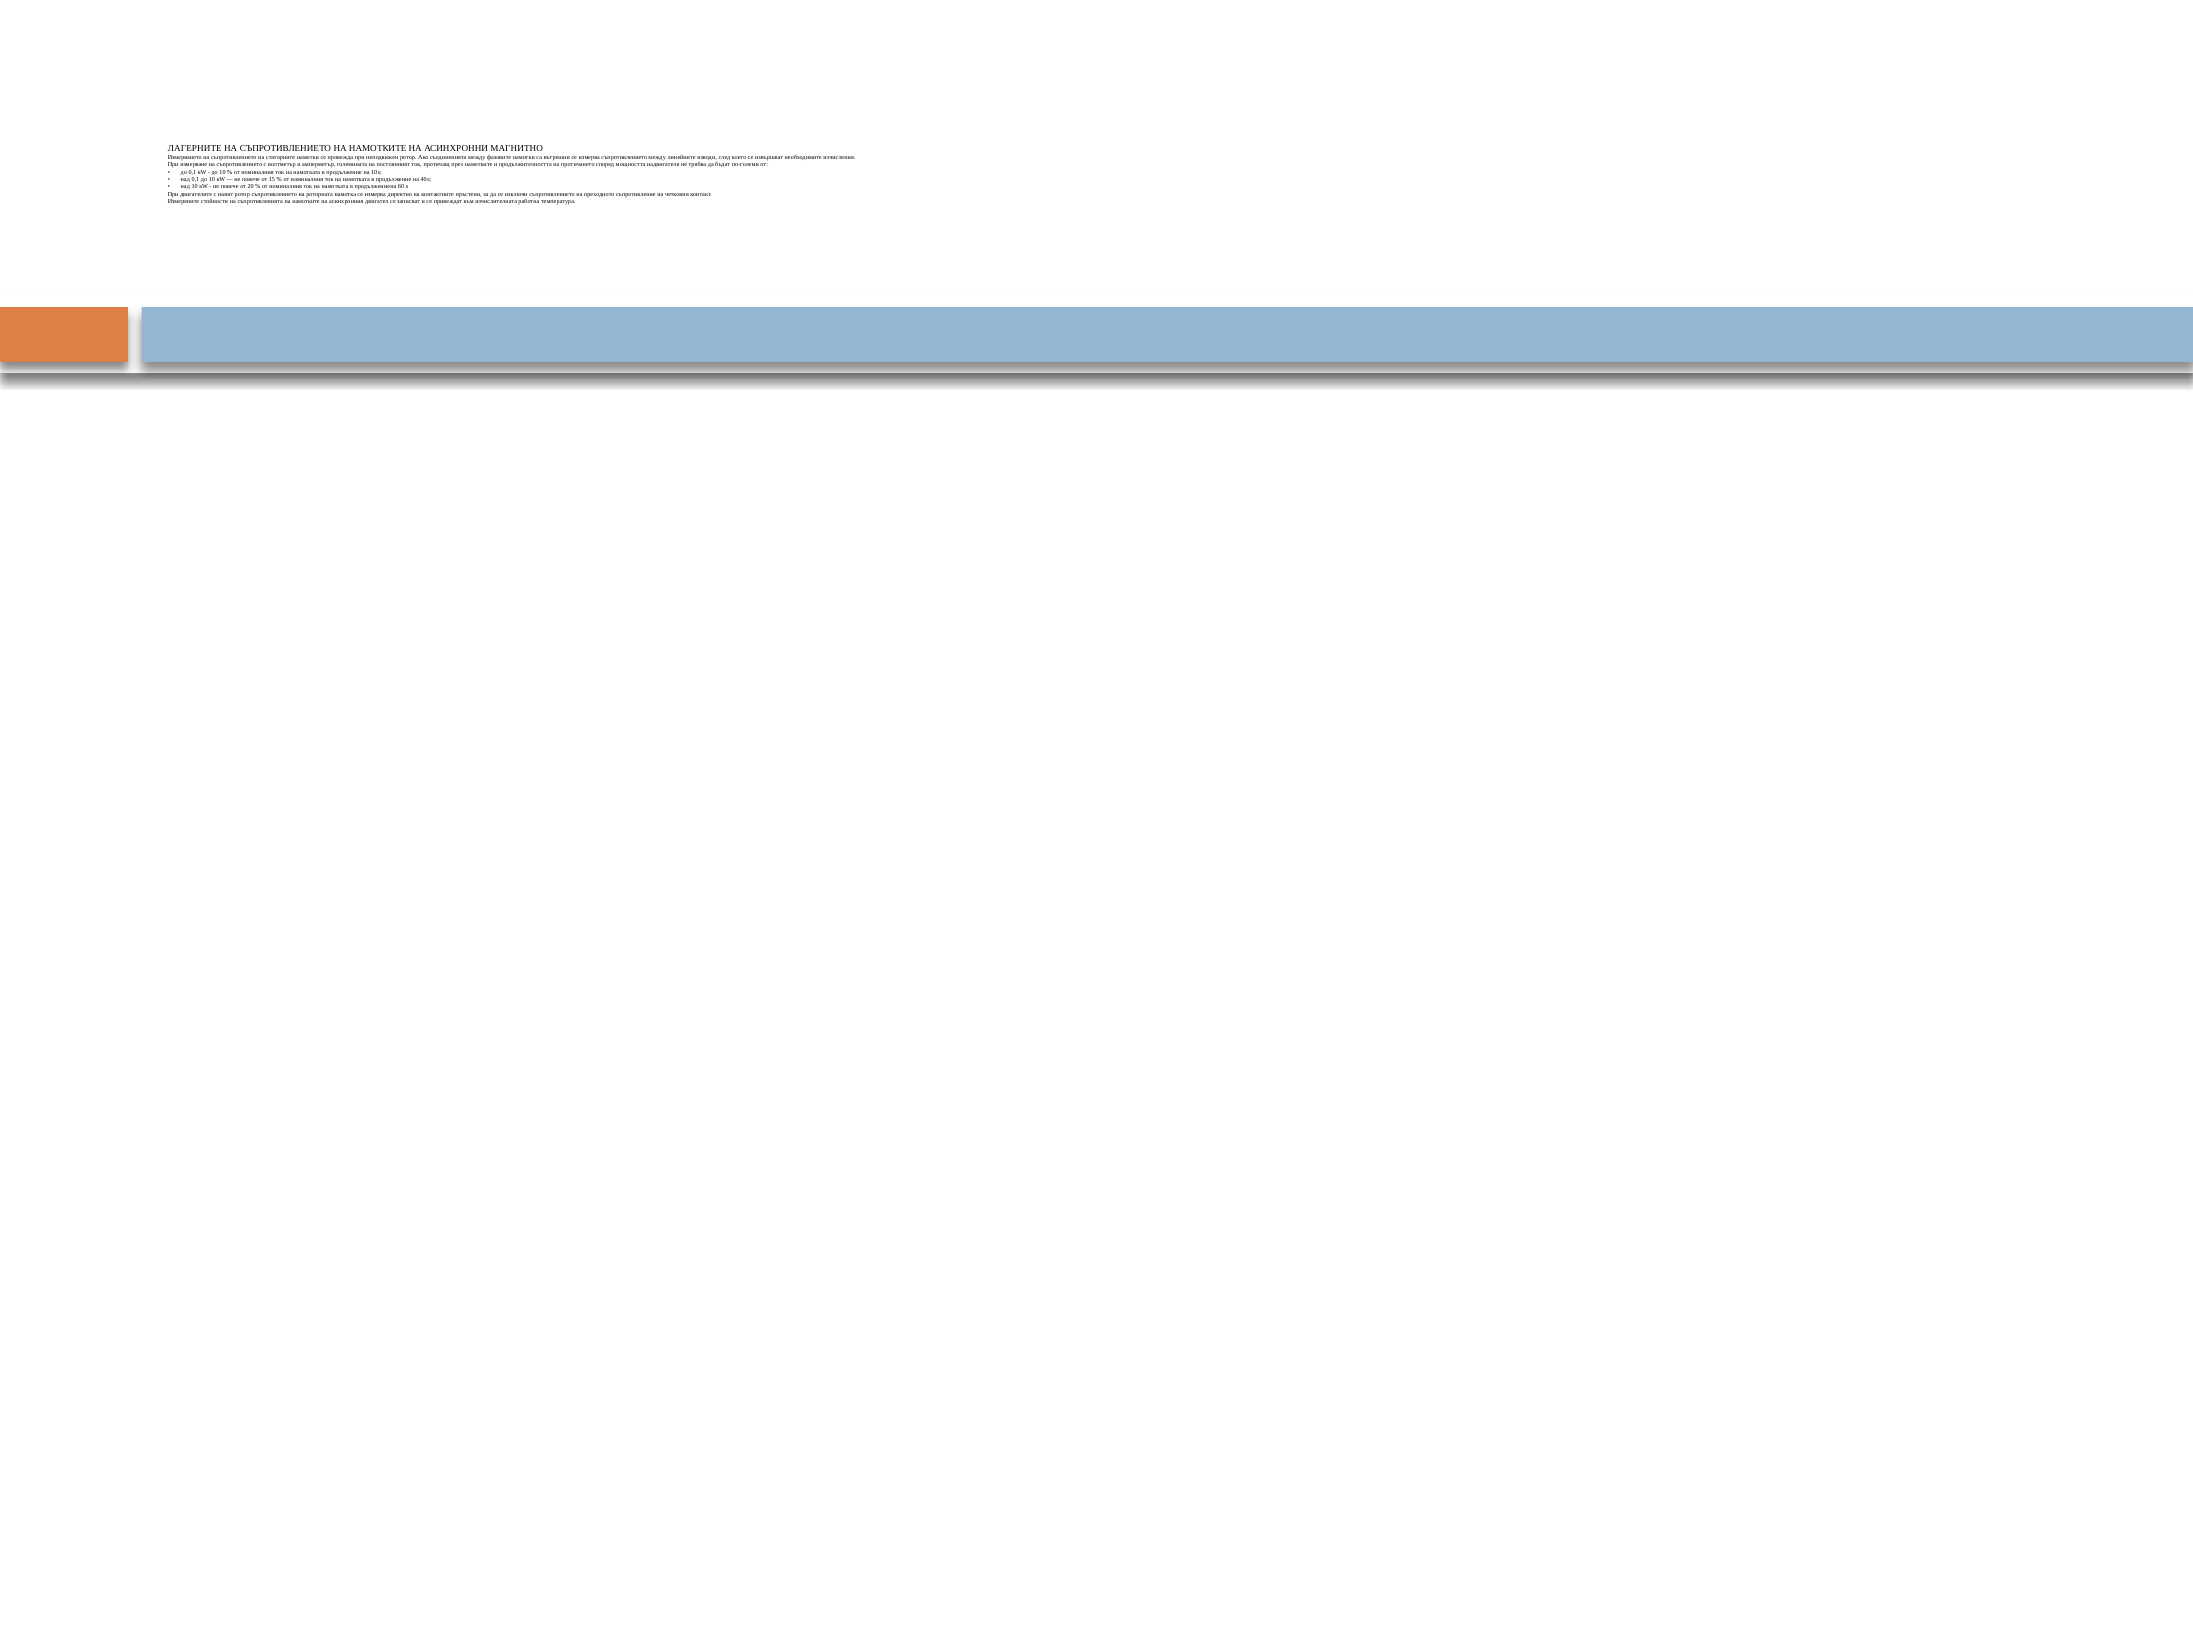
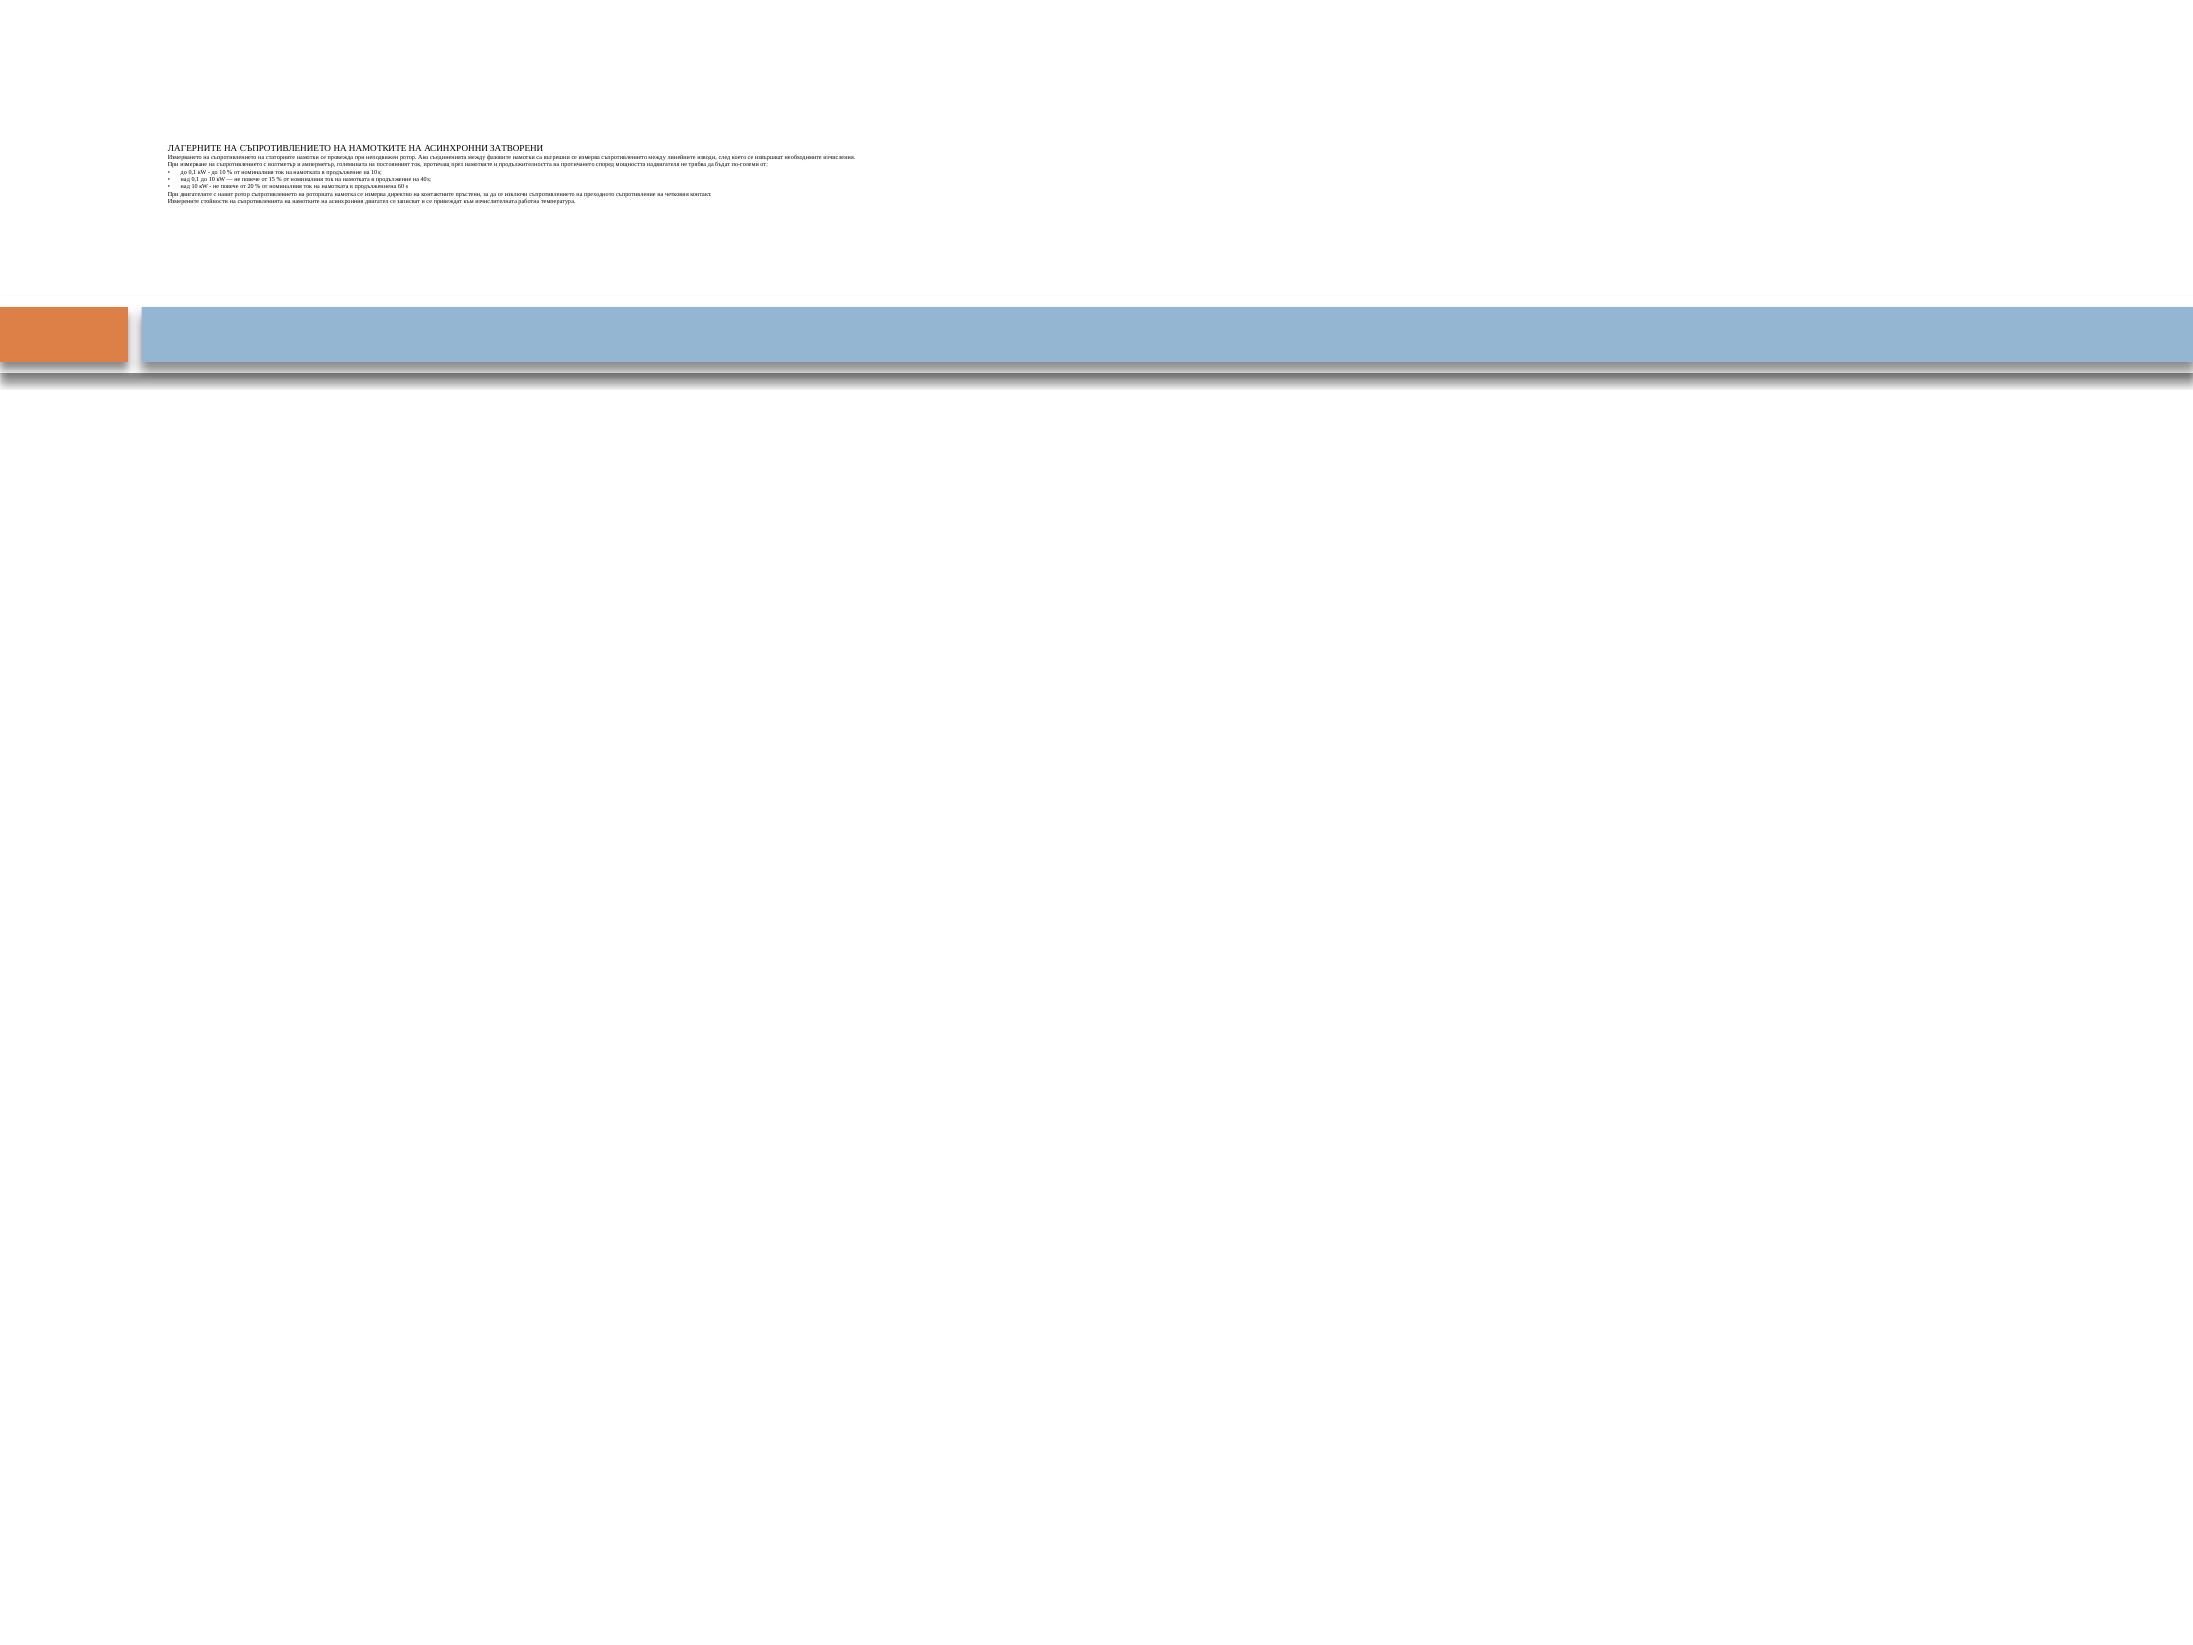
МАГНИТНО: МАГНИТНО -> ЗАТВОРЕНИ (517, 149)
